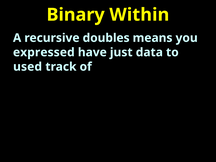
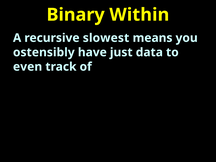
doubles: doubles -> slowest (106, 38)
expressed: expressed -> ostensibly (44, 52)
used: used -> even (28, 67)
